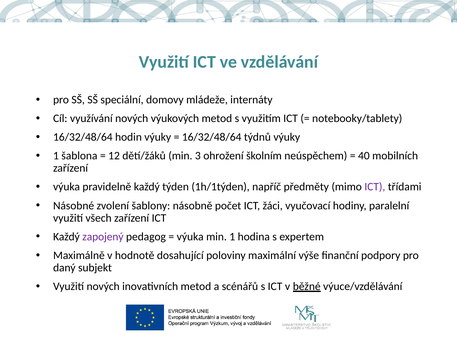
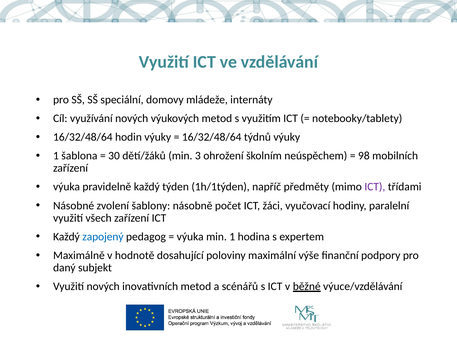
12: 12 -> 30 (114, 156)
40: 40 -> 98 (364, 156)
zapojený colour: purple -> blue (103, 236)
